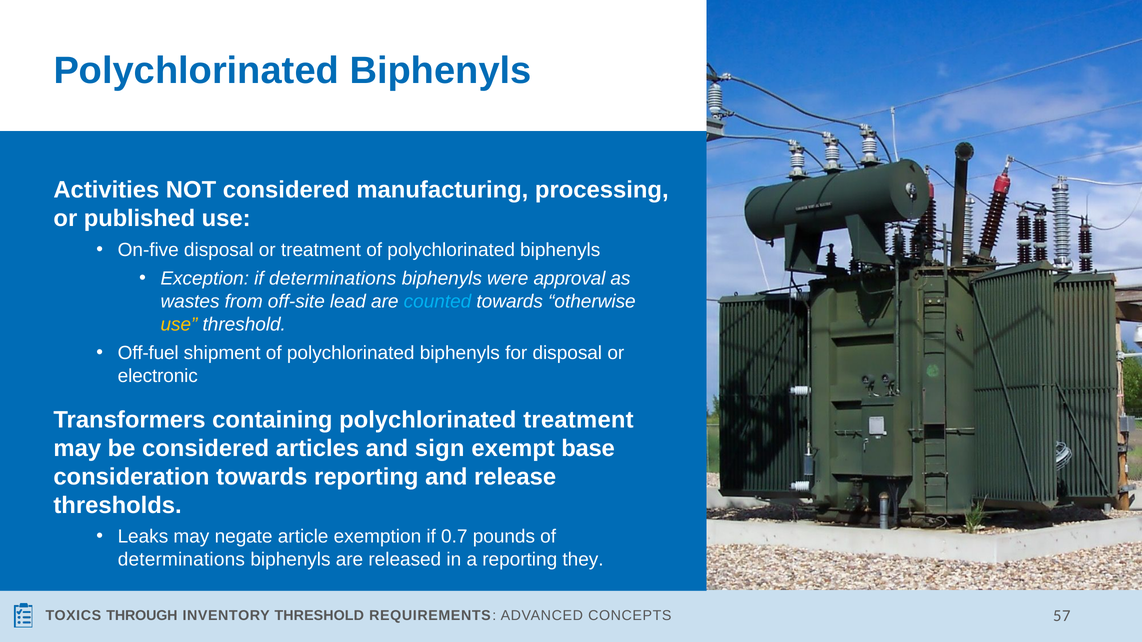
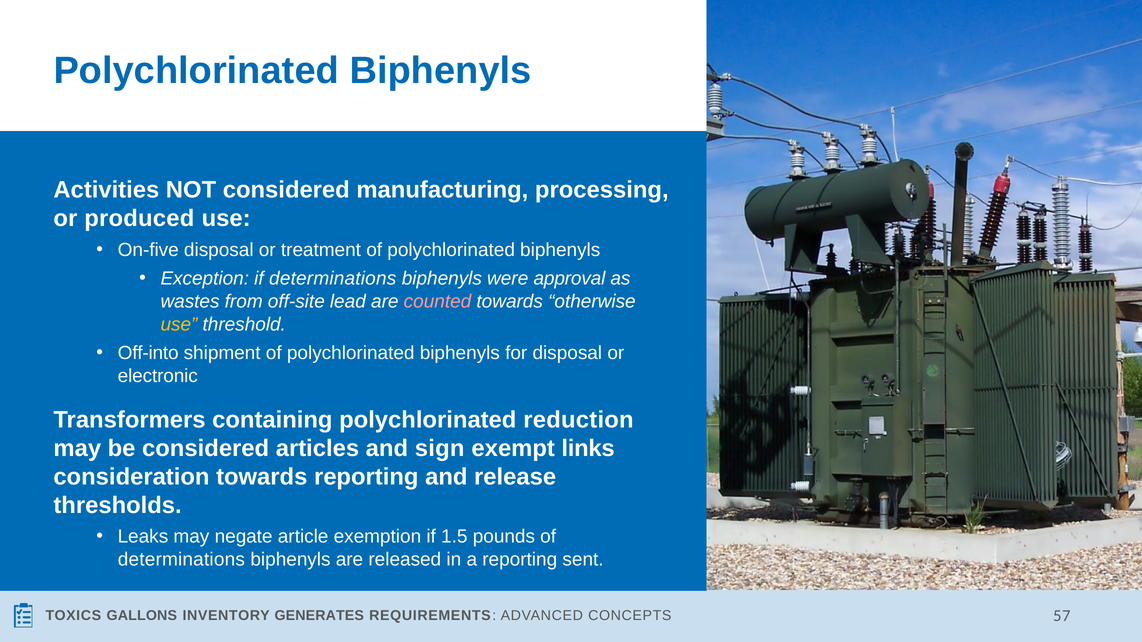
published: published -> produced (139, 219)
counted colour: light blue -> pink (437, 302)
Off-fuel: Off-fuel -> Off-into (148, 353)
polychlorinated treatment: treatment -> reduction (578, 420)
base: base -> links (588, 448)
0.7: 0.7 -> 1.5 (454, 537)
they: they -> sent (583, 560)
THROUGH: THROUGH -> GALLONS (142, 616)
THRESHOLD: THRESHOLD -> GENERATES (319, 616)
